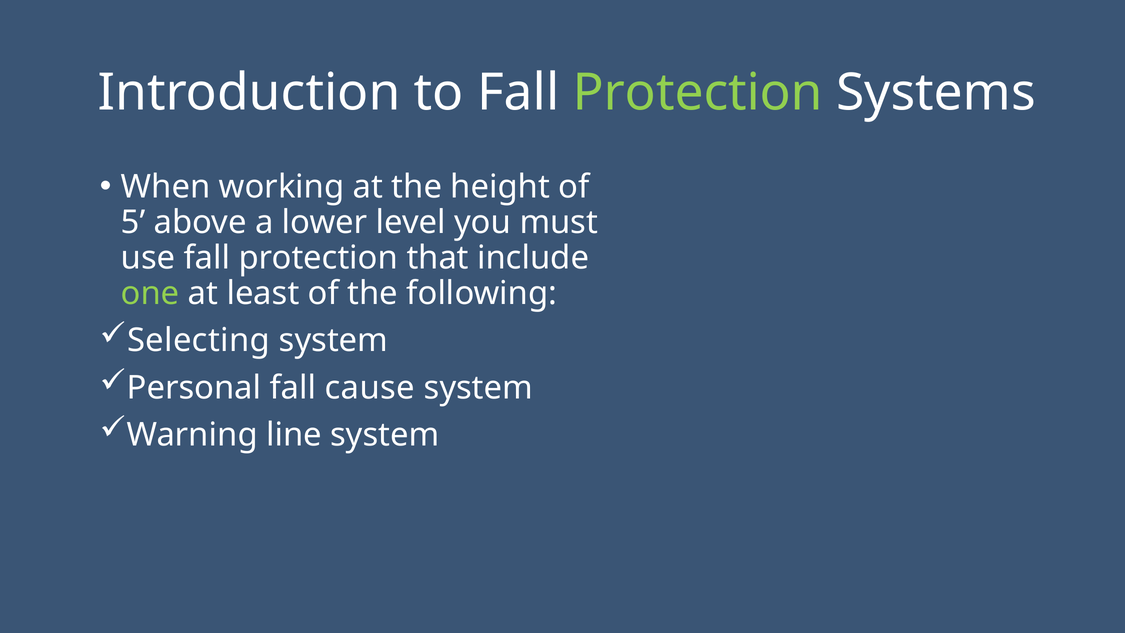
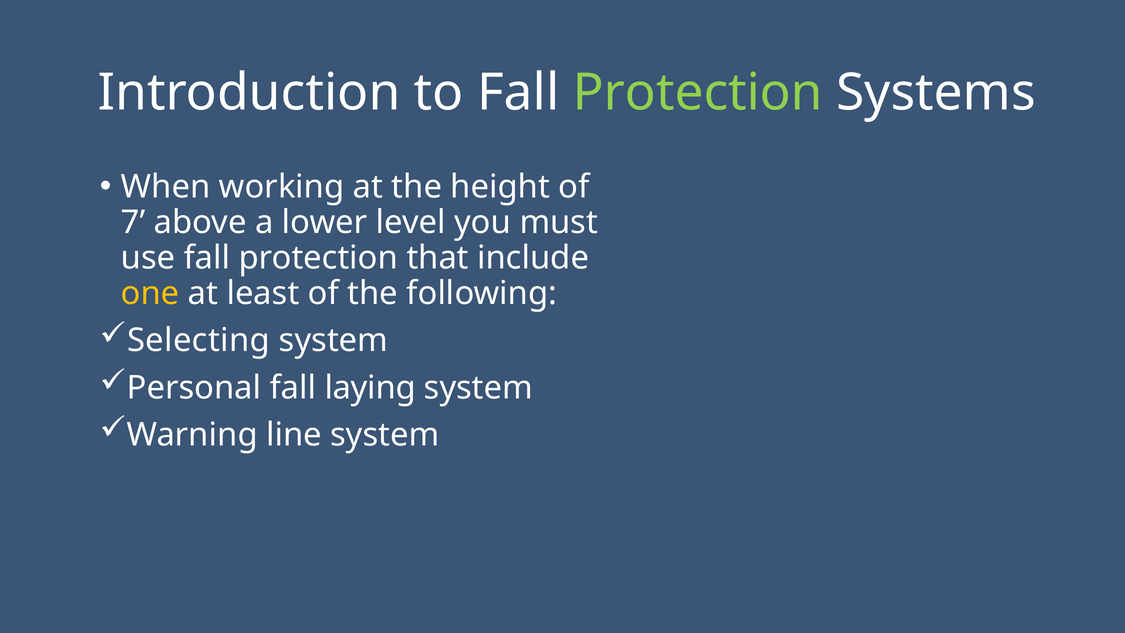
5: 5 -> 7 (133, 222)
one colour: light green -> yellow (150, 293)
cause: cause -> laying (370, 388)
